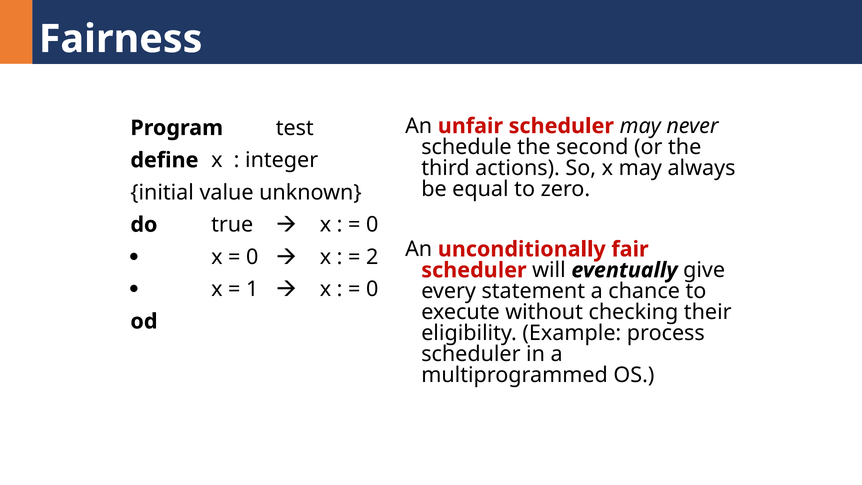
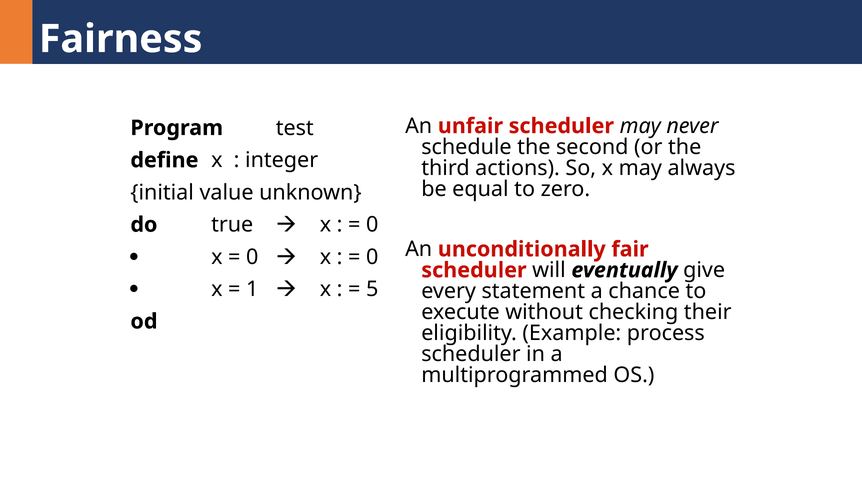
2: 2 -> 0 (372, 257)
0: 0 -> 5 (372, 289)
